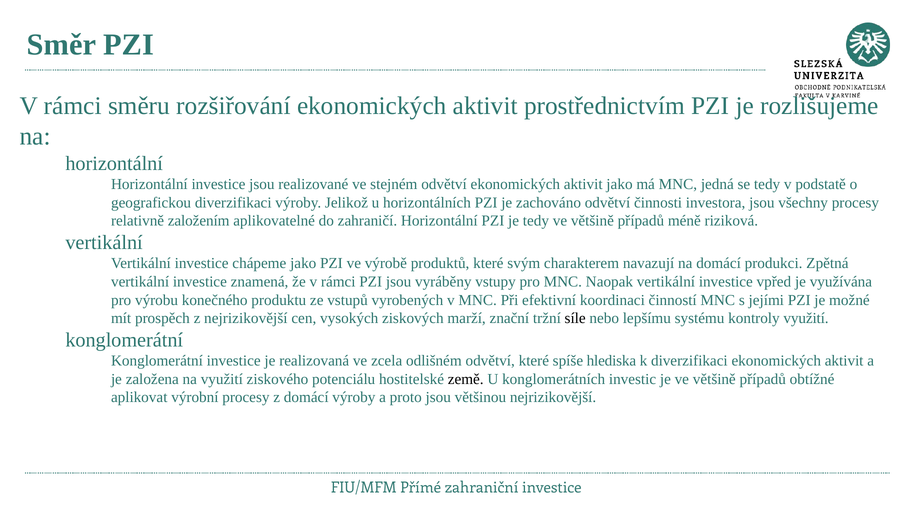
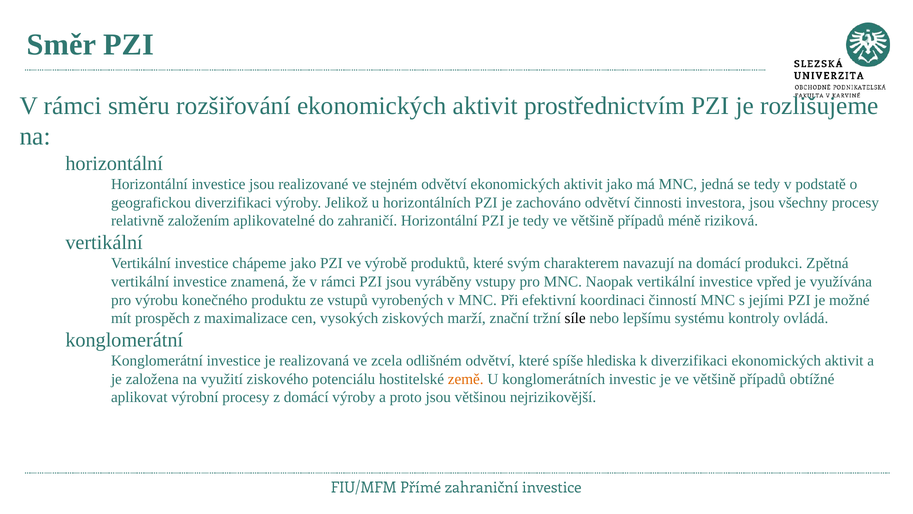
z nejrizikovější: nejrizikovější -> maximalizace (246, 318)
kontroly využití: využití -> ovládá (806, 318)
země colour: black -> orange (466, 379)
